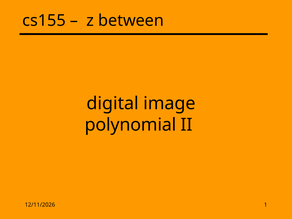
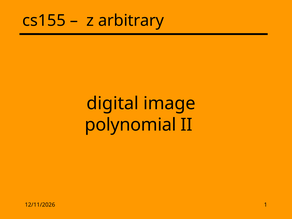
between: between -> arbitrary (131, 21)
